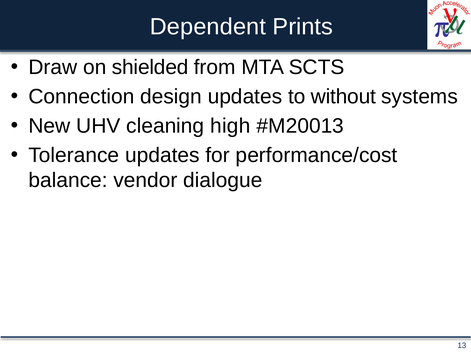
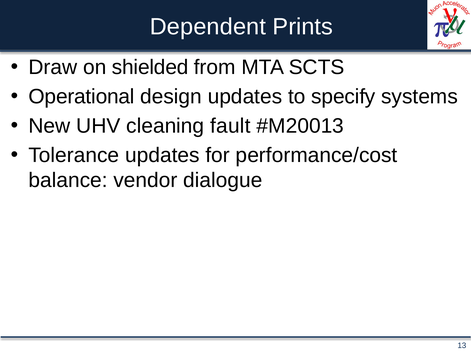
Connection: Connection -> Operational (82, 97)
without: without -> specify (343, 97)
high: high -> fault (230, 126)
